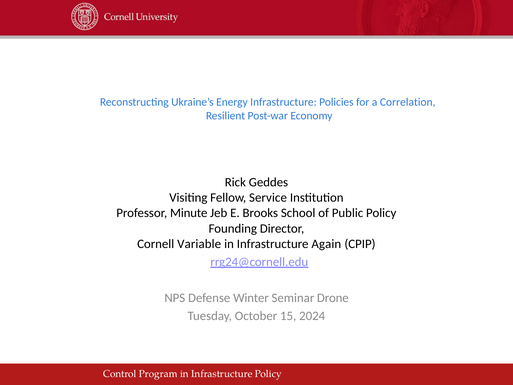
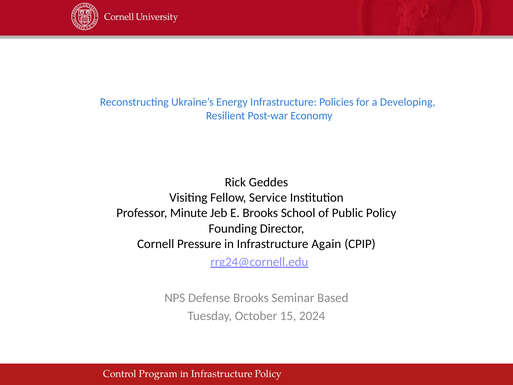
Correlation: Correlation -> Developing (408, 102)
Variable: Variable -> Pressure (199, 244)
Defense Winter: Winter -> Brooks (251, 298)
Drone: Drone -> Based (333, 298)
